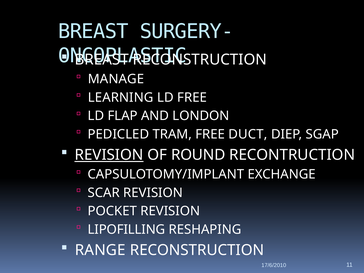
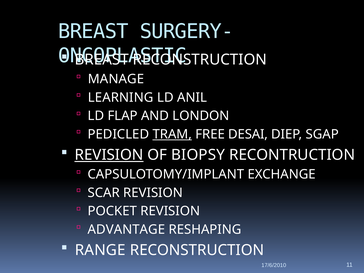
LD FREE: FREE -> ANIL (192, 97)
TRAM underline: none -> present (172, 134)
DUCT: DUCT -> DESAI (248, 134)
ROUND: ROUND -> BIOPSY (198, 155)
LIPOFILLING: LIPOFILLING -> ADVANTAGE (126, 230)
